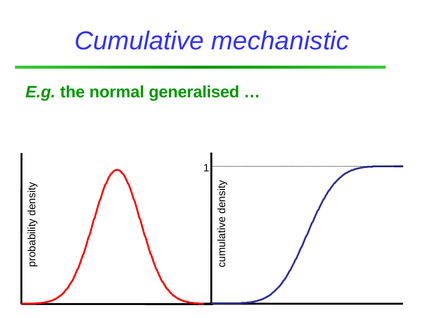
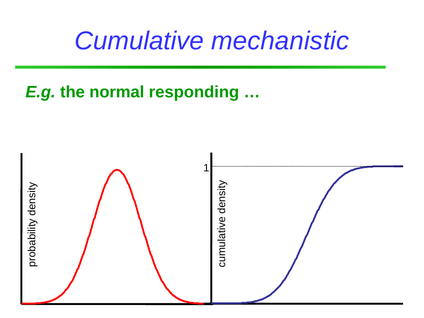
generalised: generalised -> responding (194, 92)
